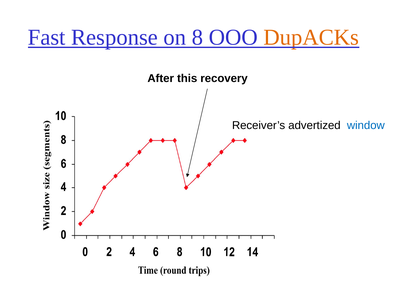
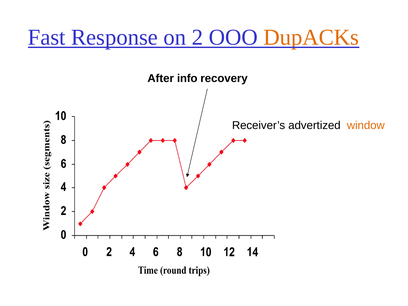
8: 8 -> 2 (197, 37)
this: this -> info (187, 78)
window colour: blue -> orange (366, 126)
